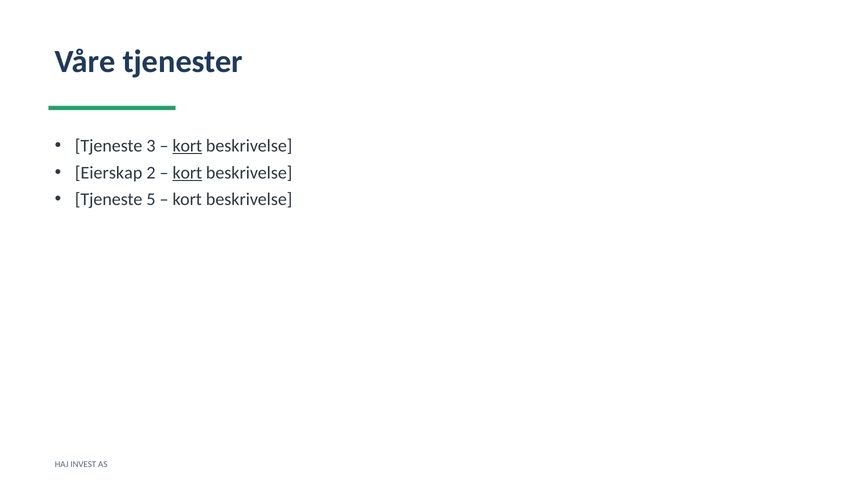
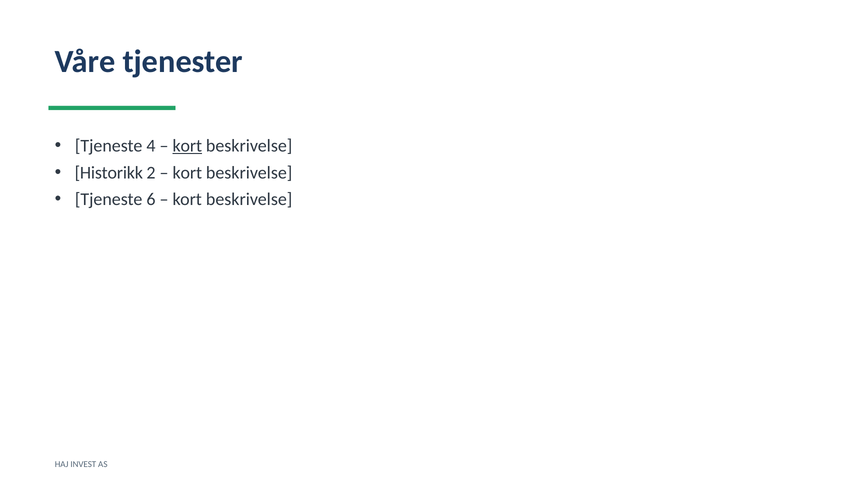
3: 3 -> 4 (151, 146)
Eierskap: Eierskap -> Historikk (109, 173)
kort underline: present -> none (187, 173)
5: 5 -> 6 (151, 200)
